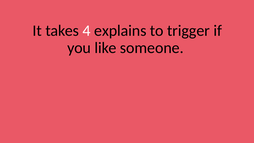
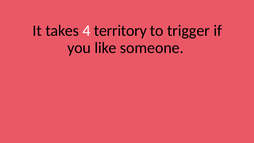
explains: explains -> territory (120, 31)
